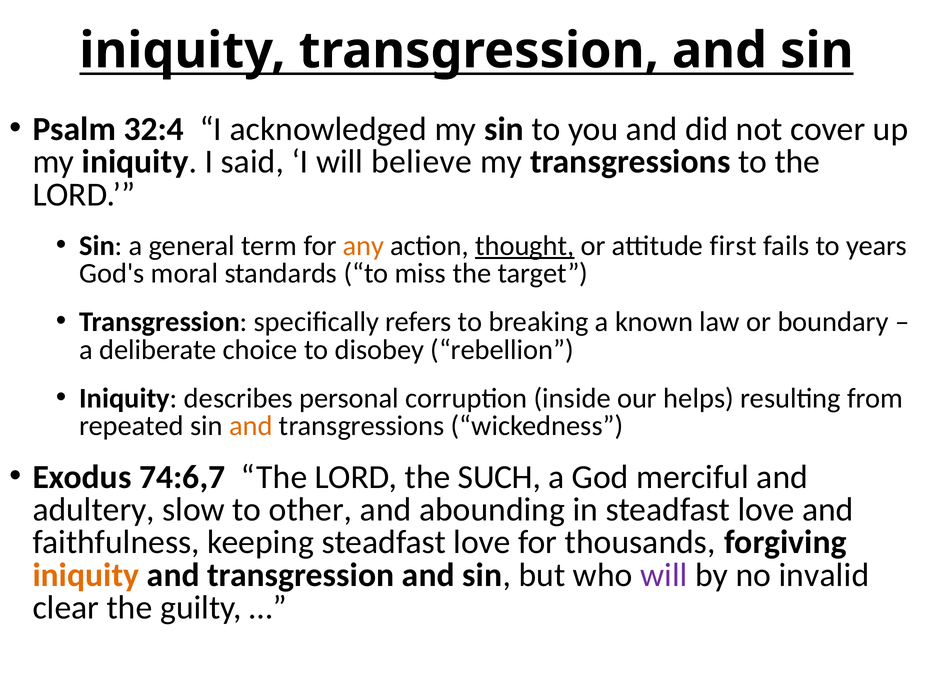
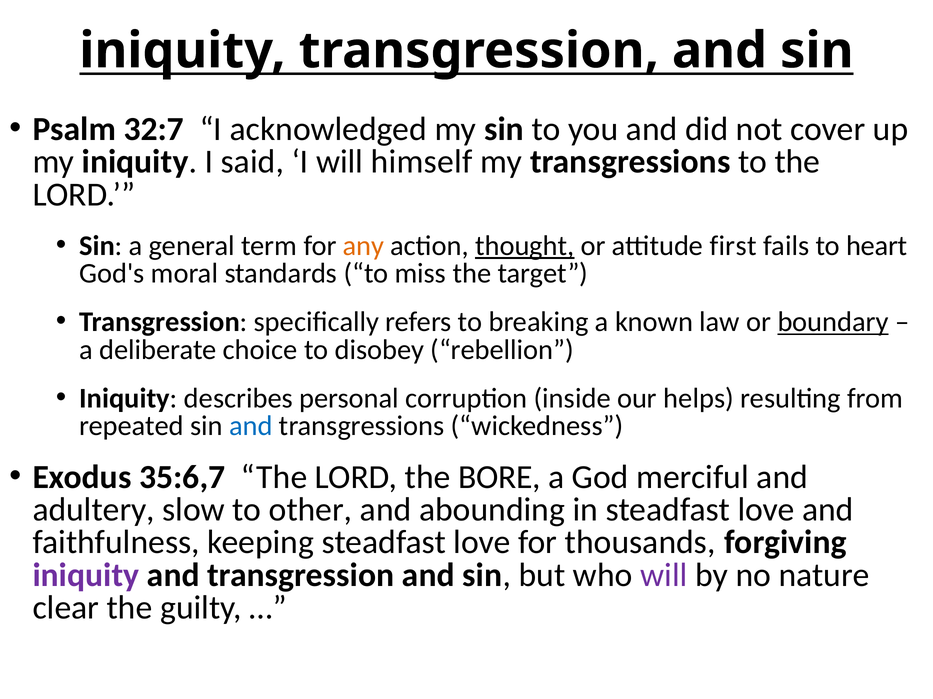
32:4: 32:4 -> 32:7 (154, 129)
believe: believe -> himself (422, 162)
years: years -> heart (877, 246)
boundary underline: none -> present (833, 322)
and colour: orange -> blue (251, 426)
74:6,7: 74:6,7 -> 35:6,7 (182, 477)
SUCH: SUCH -> BORE (499, 477)
iniquity colour: orange -> purple (86, 576)
invalid: invalid -> nature (824, 576)
